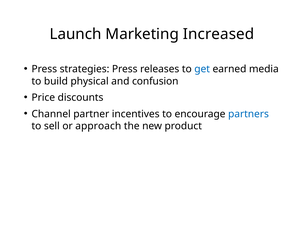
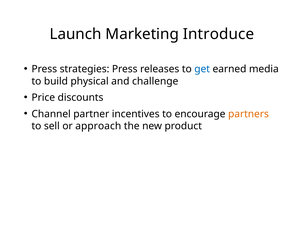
Increased: Increased -> Introduce (219, 34)
confusion: confusion -> challenge (155, 81)
partners colour: blue -> orange (248, 114)
